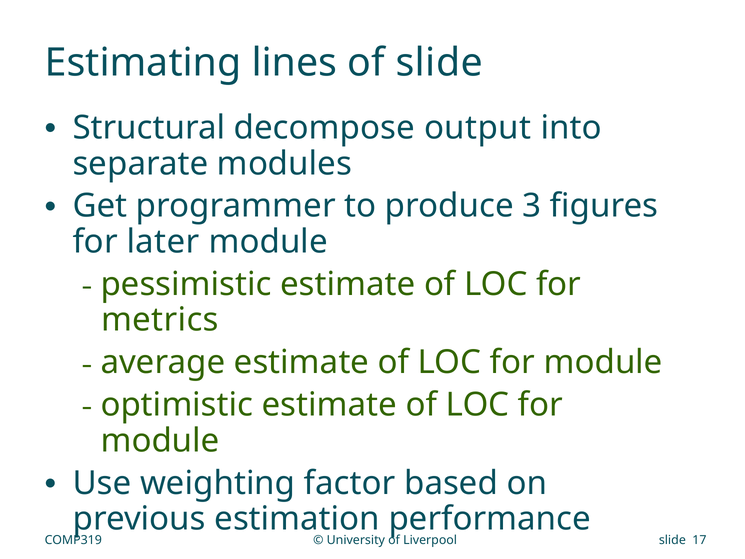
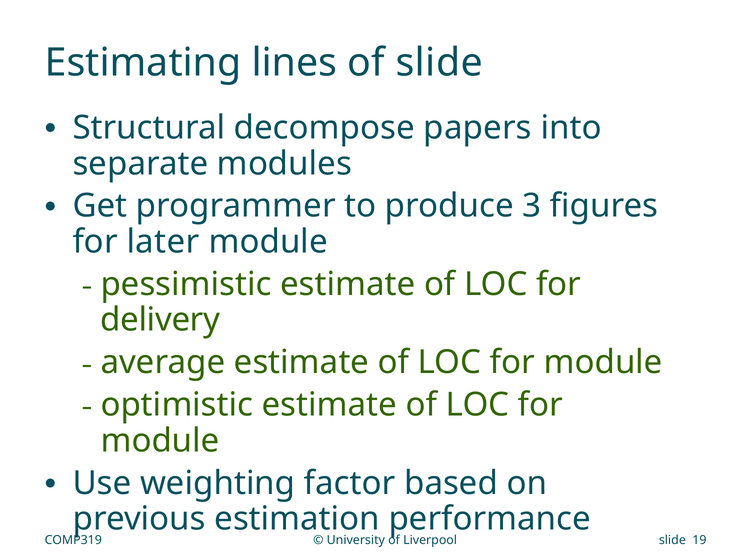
output: output -> papers (478, 128)
metrics: metrics -> delivery (160, 320)
17: 17 -> 19 (699, 540)
